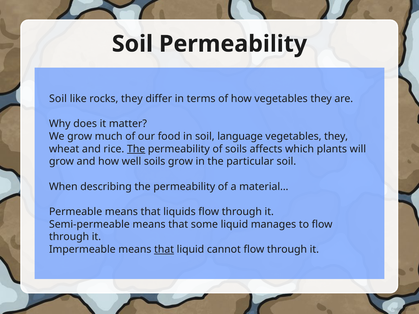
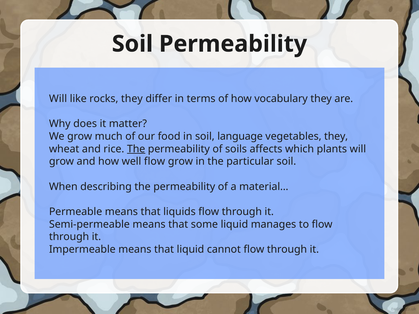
Soil: Soil -> Will (58, 99)
how vegetables: vegetables -> vocabulary (281, 99)
well soils: soils -> flow (155, 162)
that underline: present -> none (164, 250)
